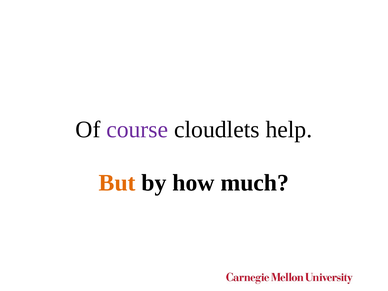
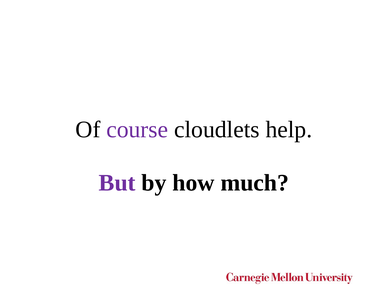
But colour: orange -> purple (117, 183)
